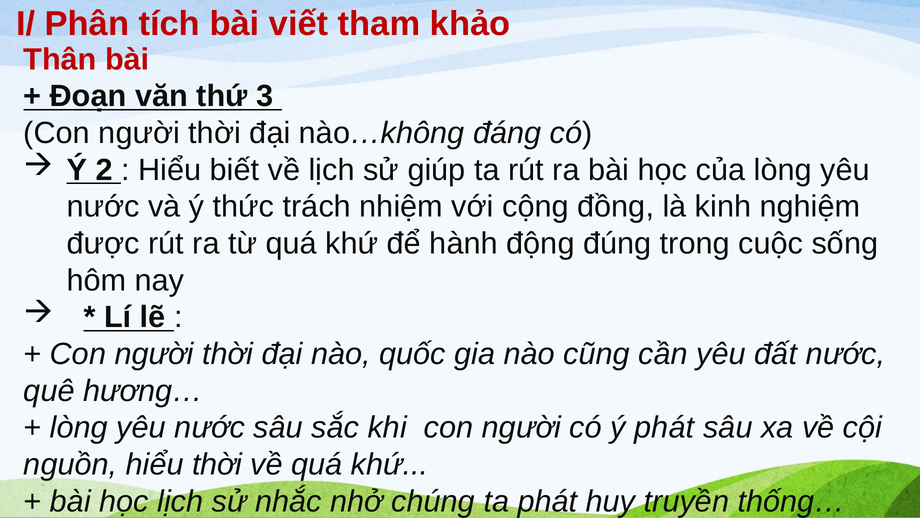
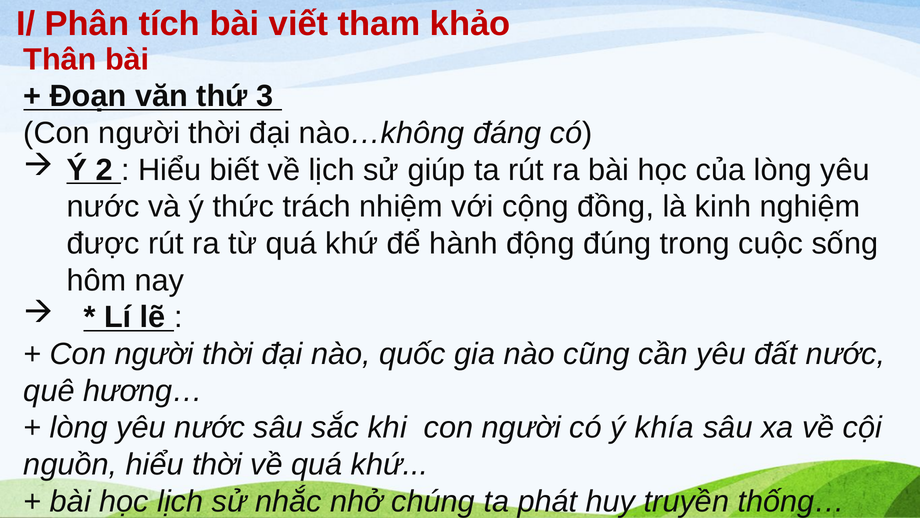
ý phát: phát -> khía (664, 427)
